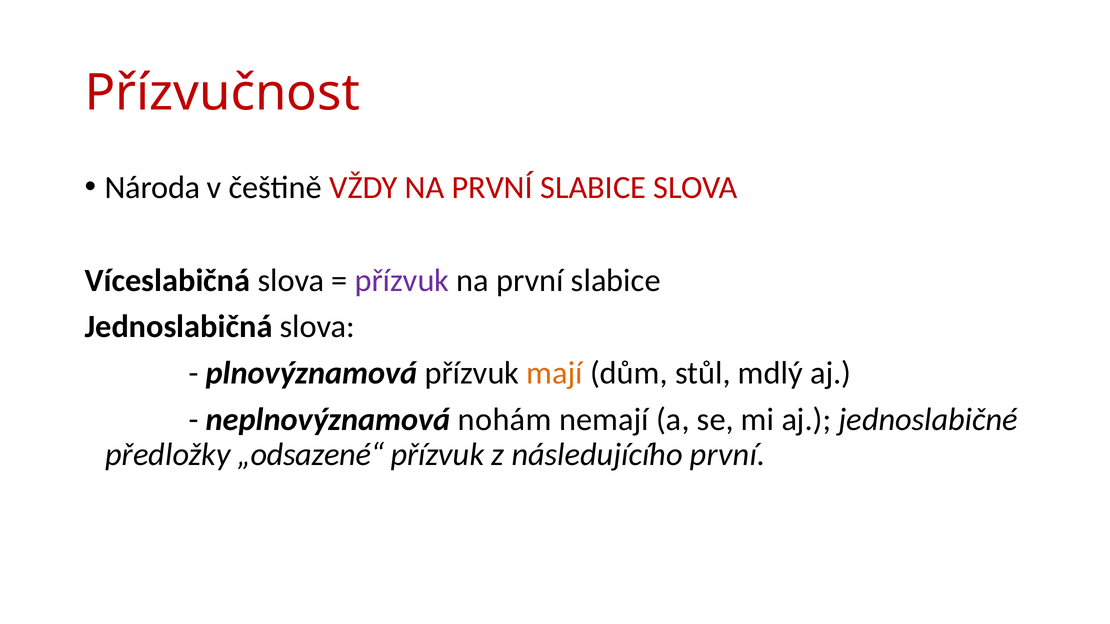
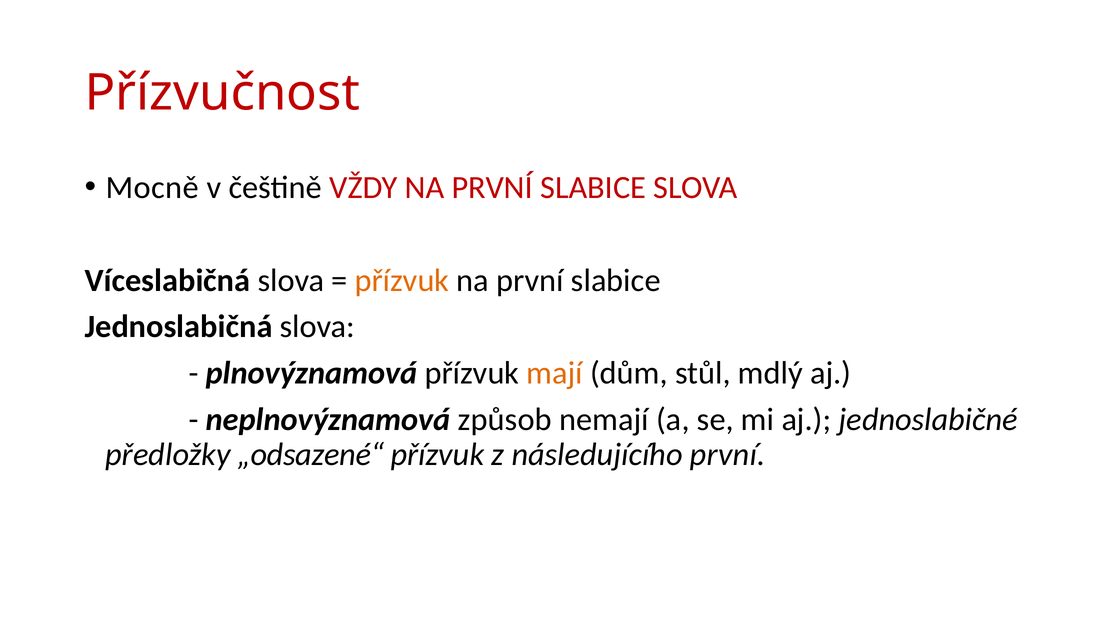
Národa: Národa -> Mocně (152, 188)
přízvuk colour: purple -> orange (402, 281)
nohám: nohám -> způsob (505, 420)
